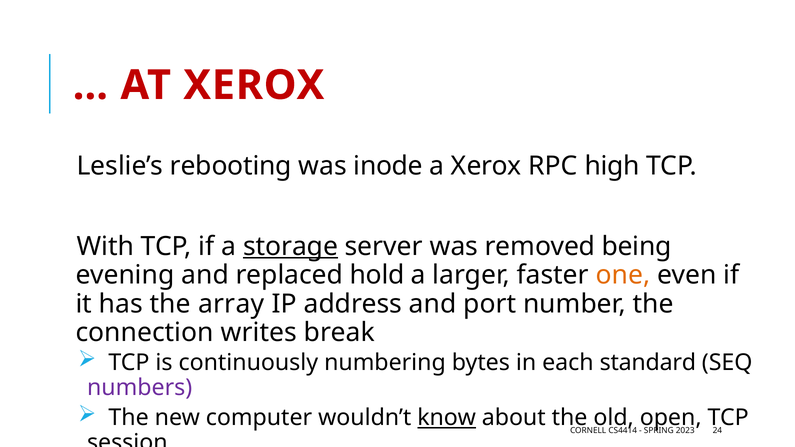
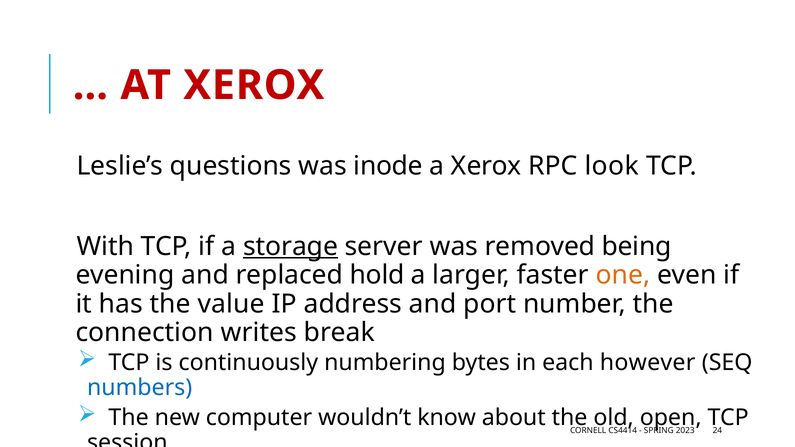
rebooting: rebooting -> questions (231, 166)
high: high -> look (612, 166)
array: array -> value (231, 304)
standard: standard -> however (648, 363)
numbers colour: purple -> blue (140, 388)
know underline: present -> none (447, 418)
